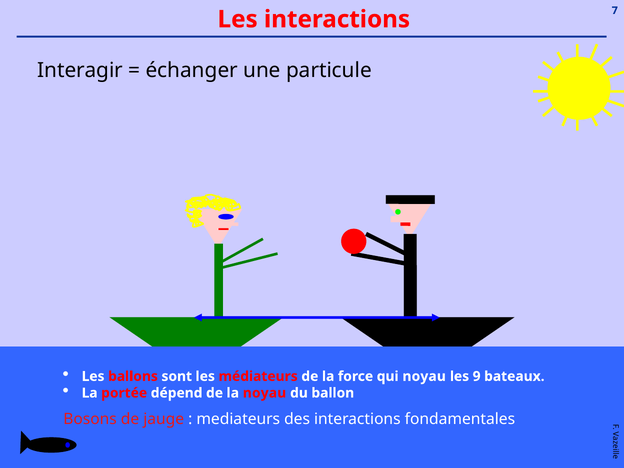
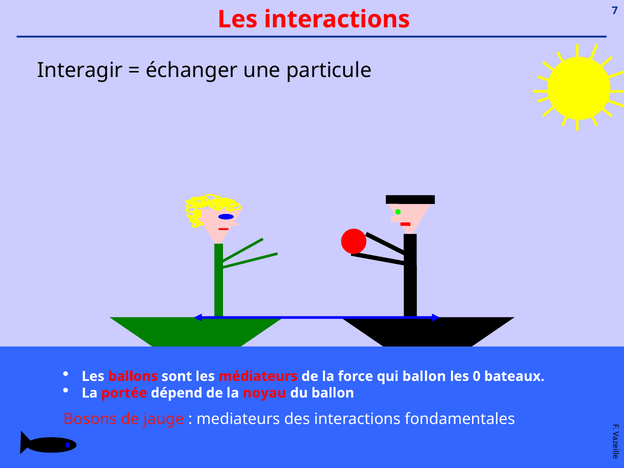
qui noyau: noyau -> ballon (424, 376)
9: 9 -> 0 (477, 376)
